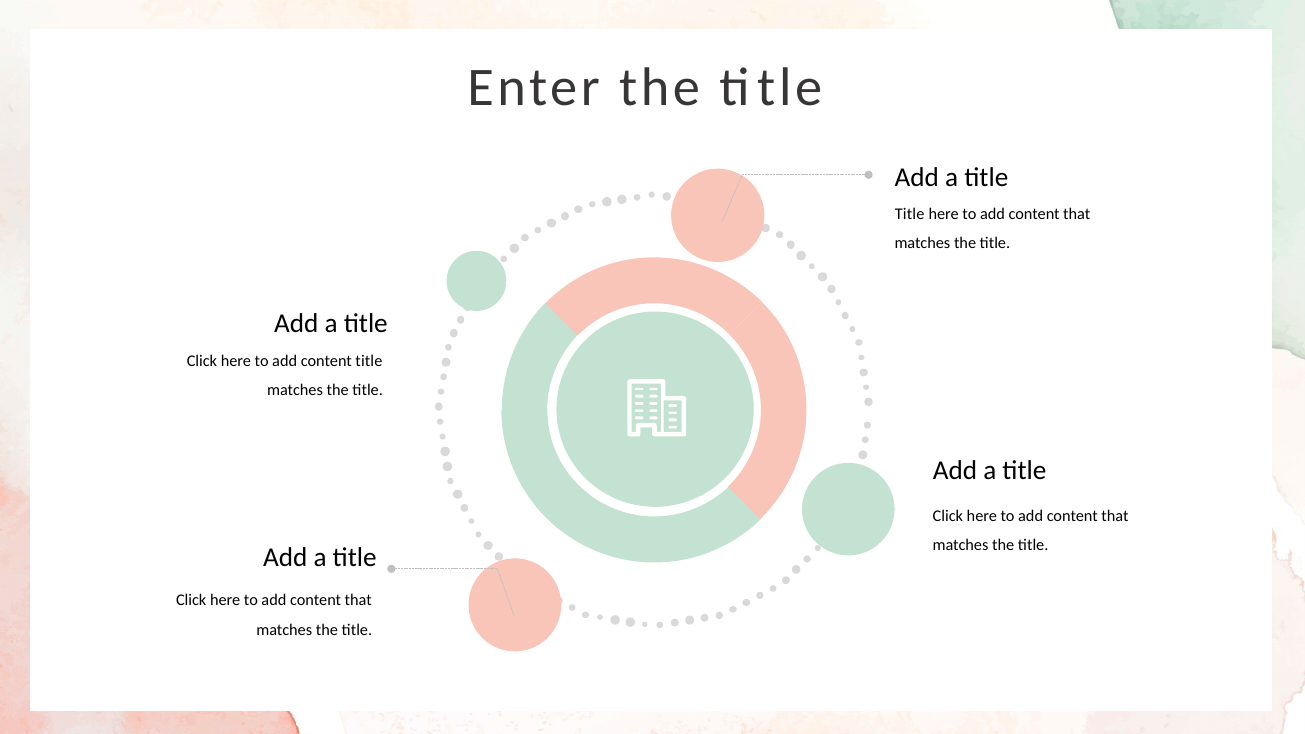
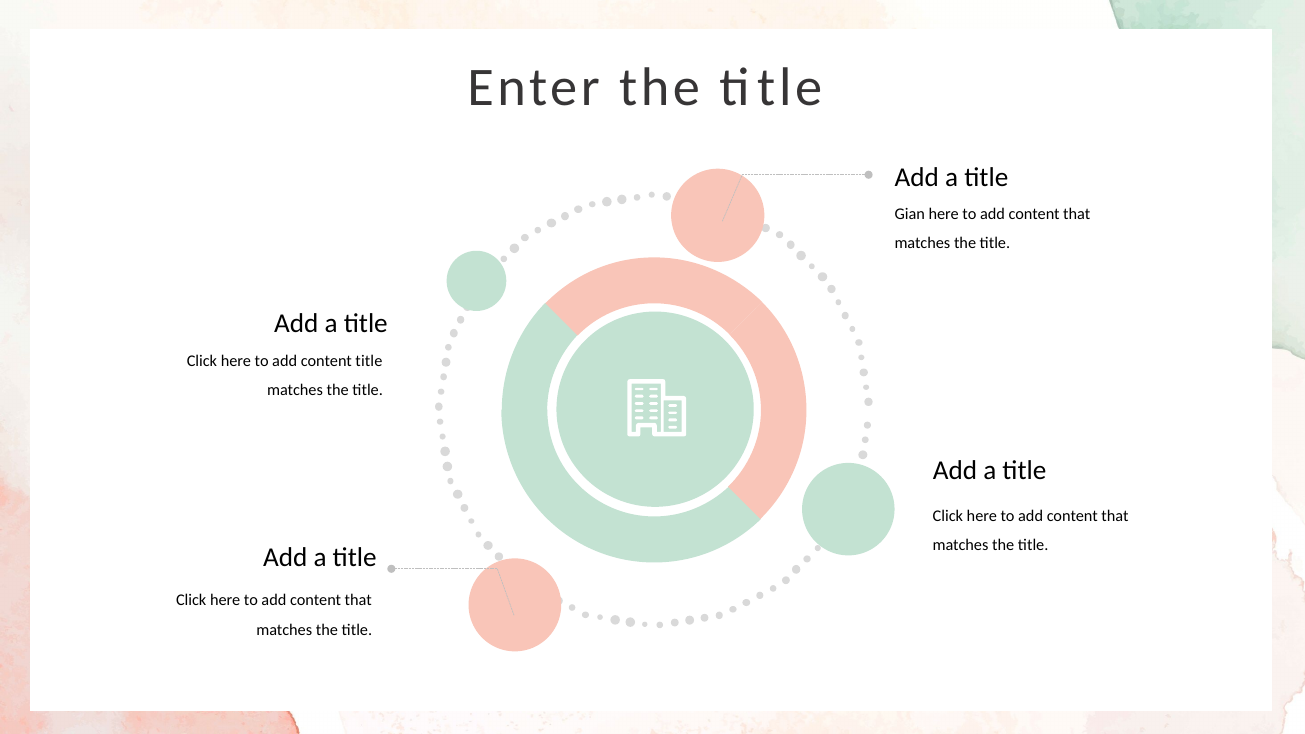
Title: Title -> Gian (910, 214)
